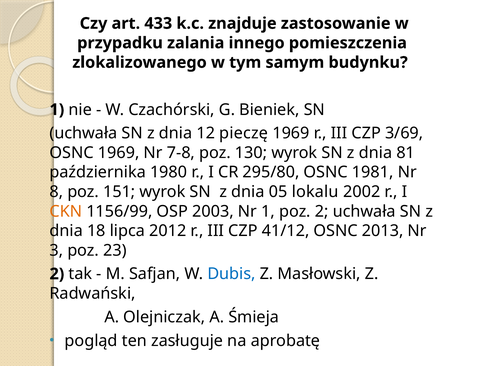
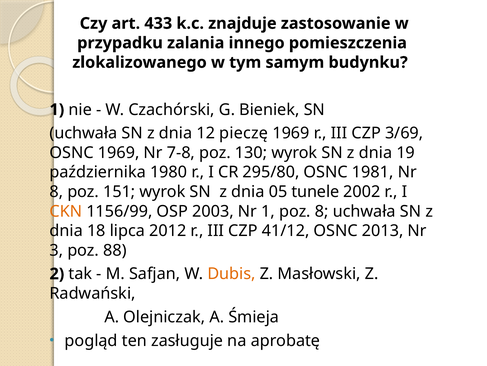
81: 81 -> 19 (406, 152)
lokalu: lokalu -> tunele (315, 191)
poz 2: 2 -> 8 (322, 211)
23: 23 -> 88 (115, 250)
Dubis colour: blue -> orange (231, 273)
